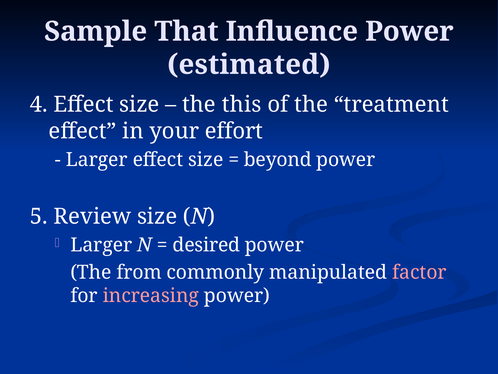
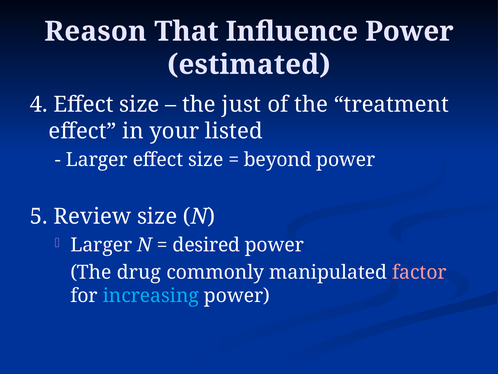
Sample: Sample -> Reason (95, 31)
this: this -> just (242, 104)
effort: effort -> listed (234, 131)
from: from -> drug (139, 272)
increasing colour: pink -> light blue (151, 295)
